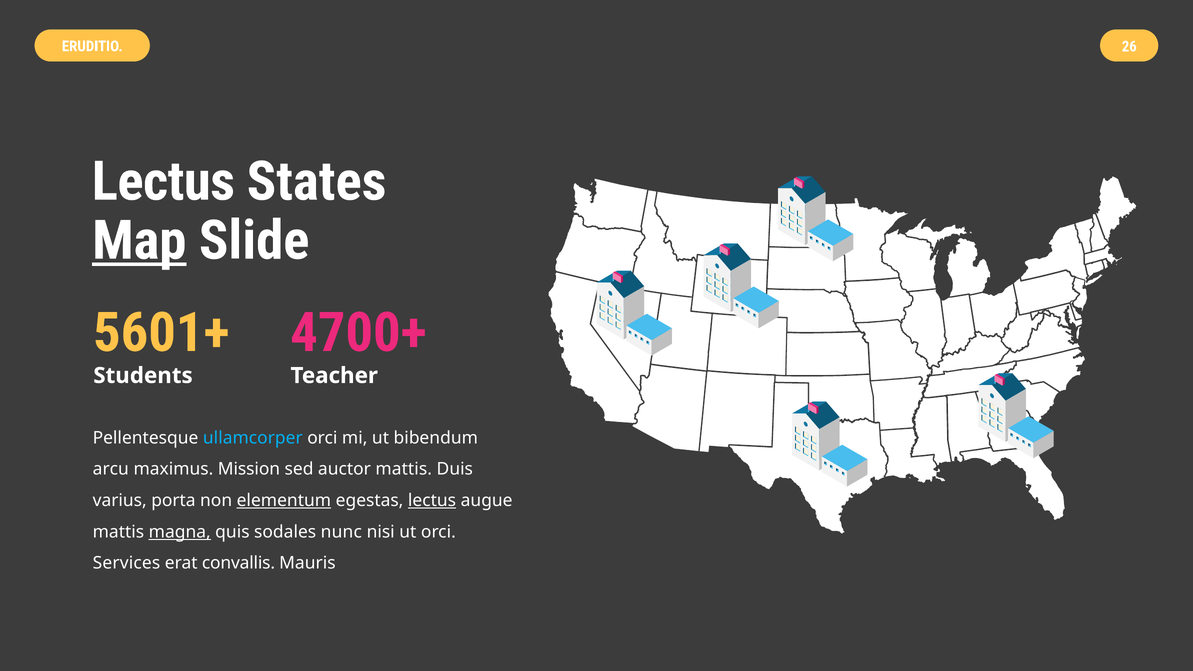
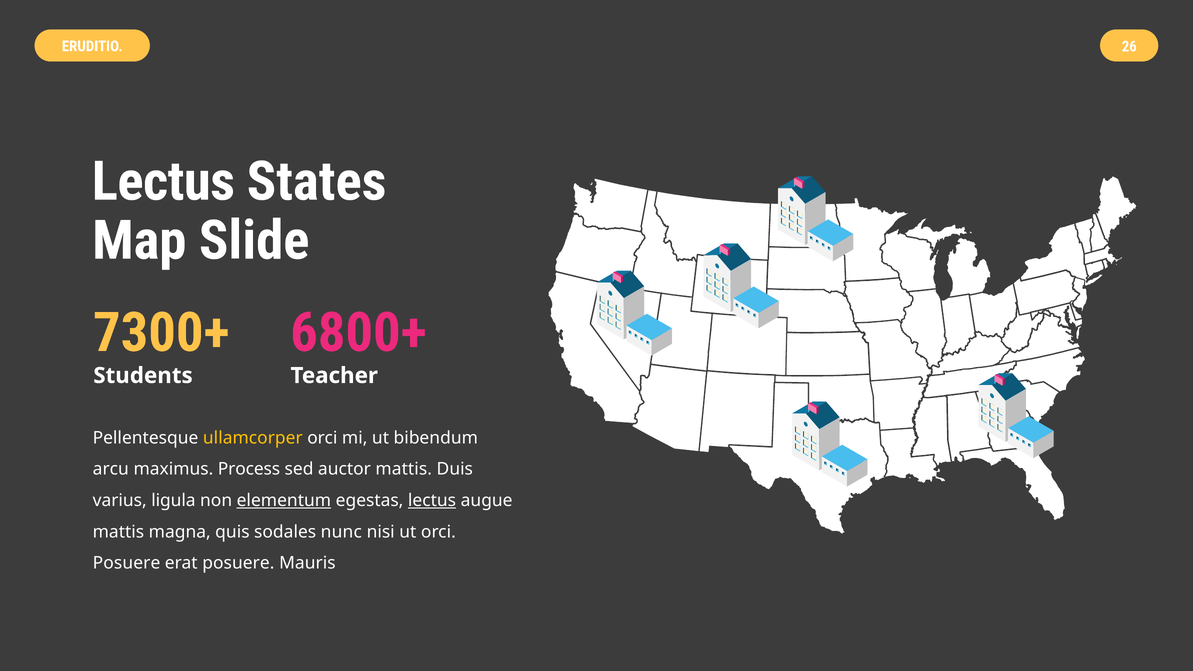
Map underline: present -> none (139, 241)
5601+: 5601+ -> 7300+ (161, 333)
4700+: 4700+ -> 6800+ (358, 333)
ullamcorper colour: light blue -> yellow (253, 438)
Mission: Mission -> Process (249, 469)
porta: porta -> ligula (173, 501)
magna underline: present -> none (180, 532)
Services: Services -> Posuere (127, 563)
erat convallis: convallis -> posuere (238, 563)
